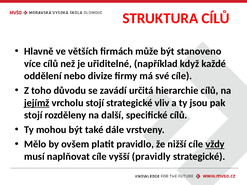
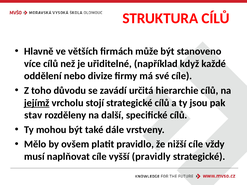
strategické vliv: vliv -> cílů (162, 103)
stojí: stojí -> stav (33, 115)
vždy underline: present -> none (215, 144)
